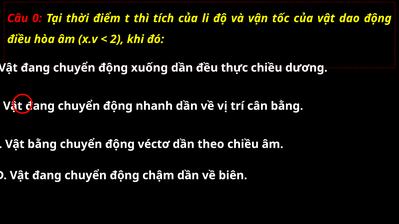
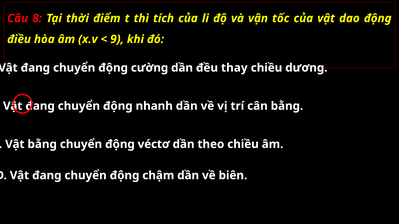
0: 0 -> 8 (37, 18)
2: 2 -> 9 (117, 39)
xuống: xuống -> cường (150, 68)
thực: thực -> thay (234, 68)
